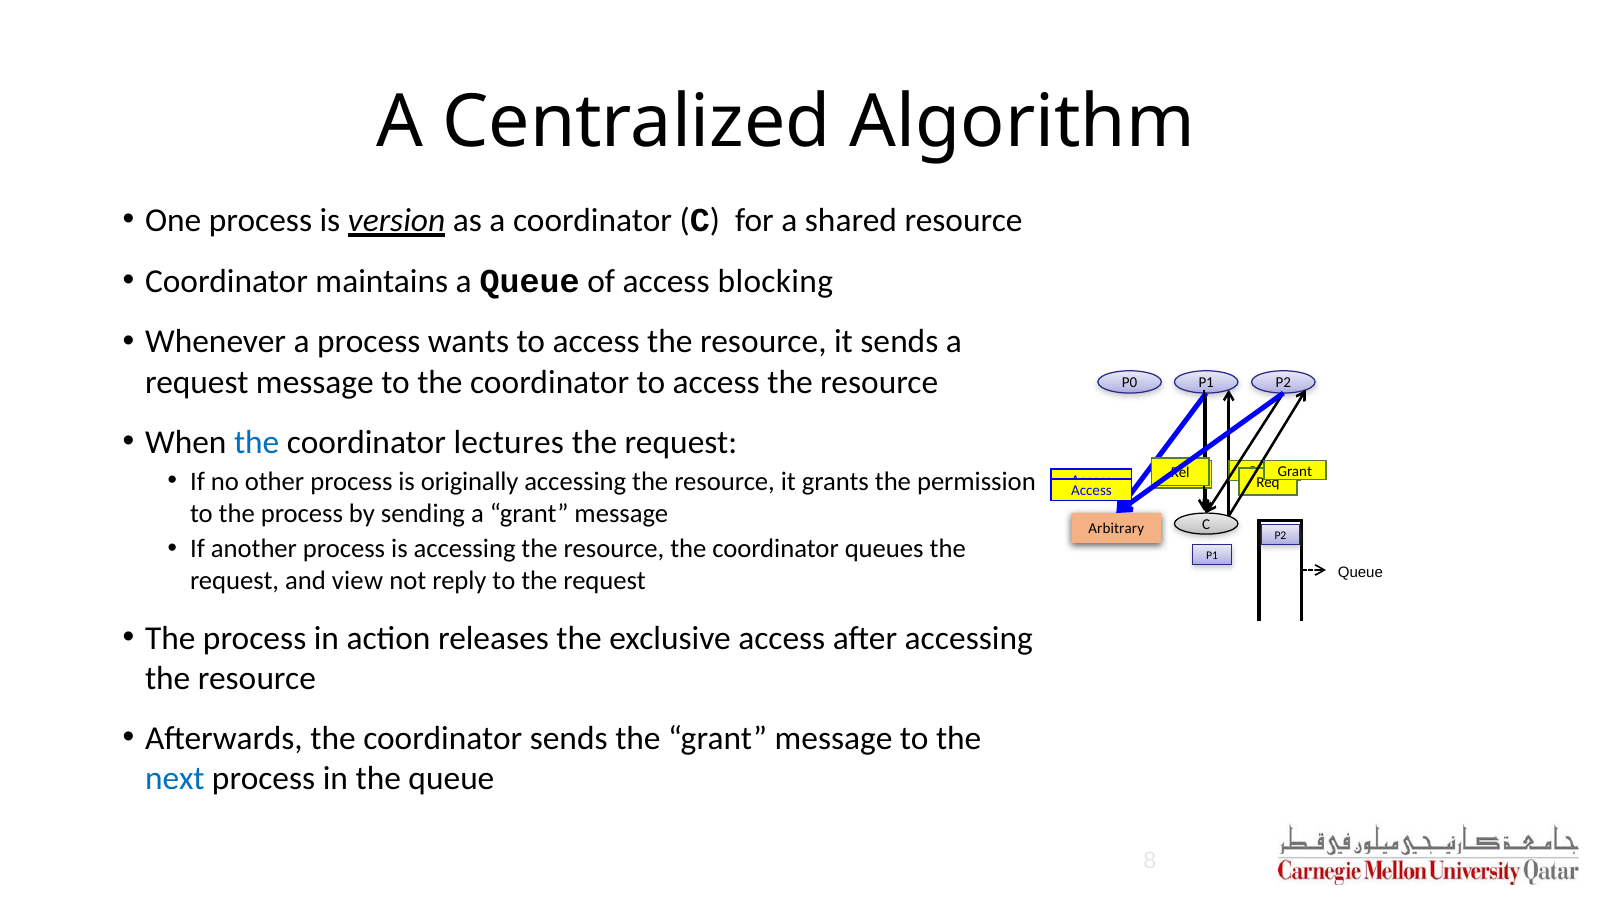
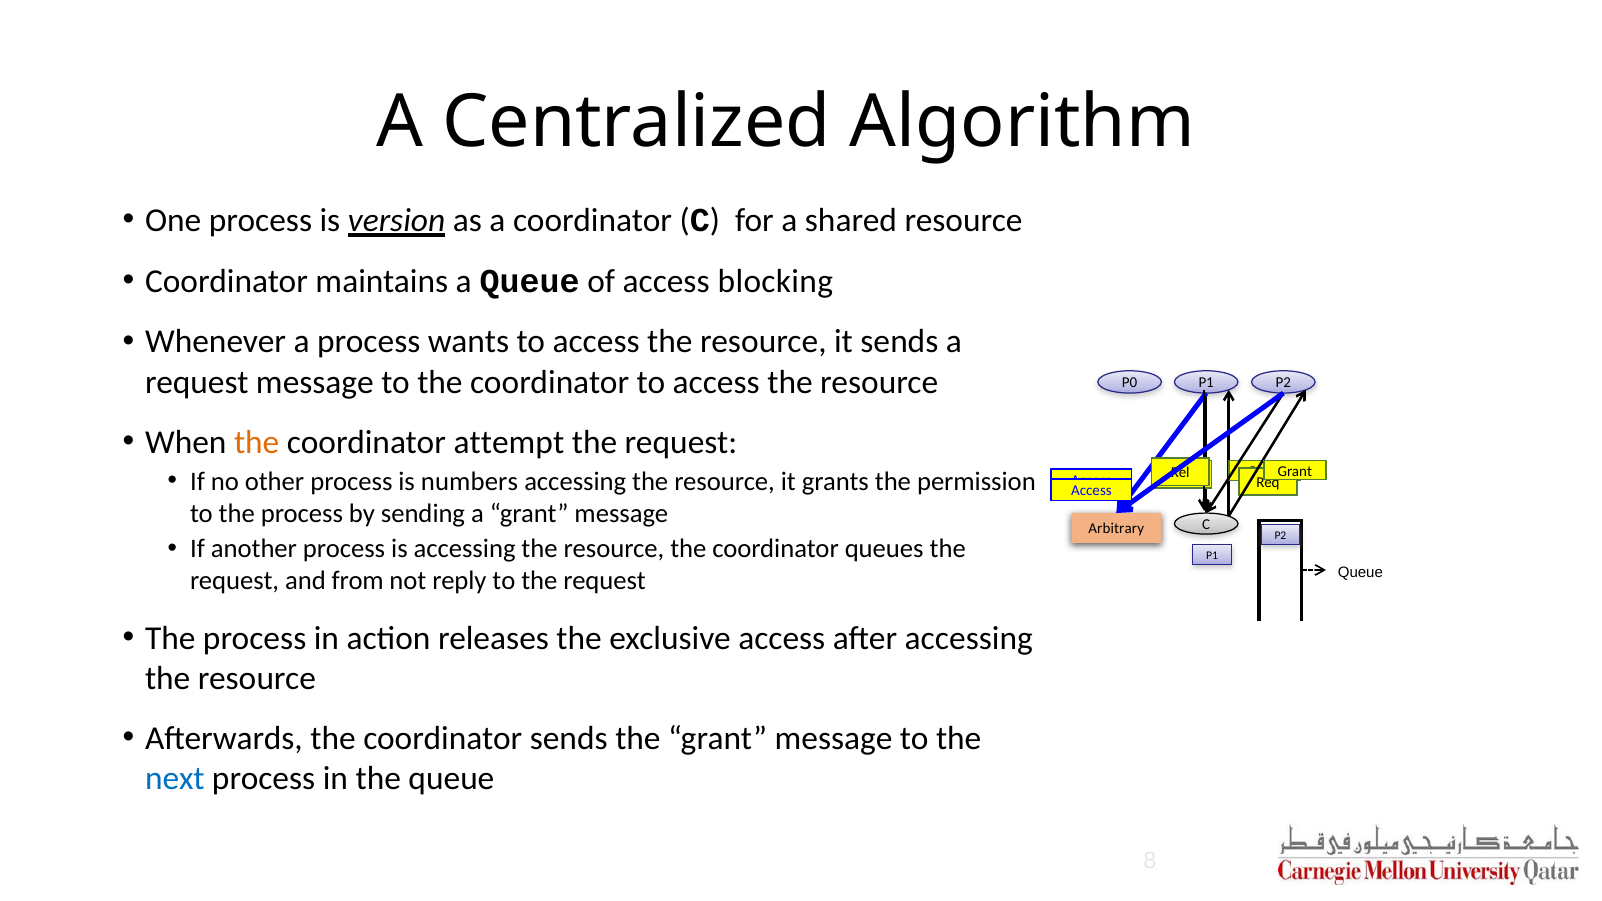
the colour: blue -> orange (257, 443)
lectures: lectures -> attempt (509, 443)
originally: originally -> numbers (469, 482)
view: view -> from (358, 581)
